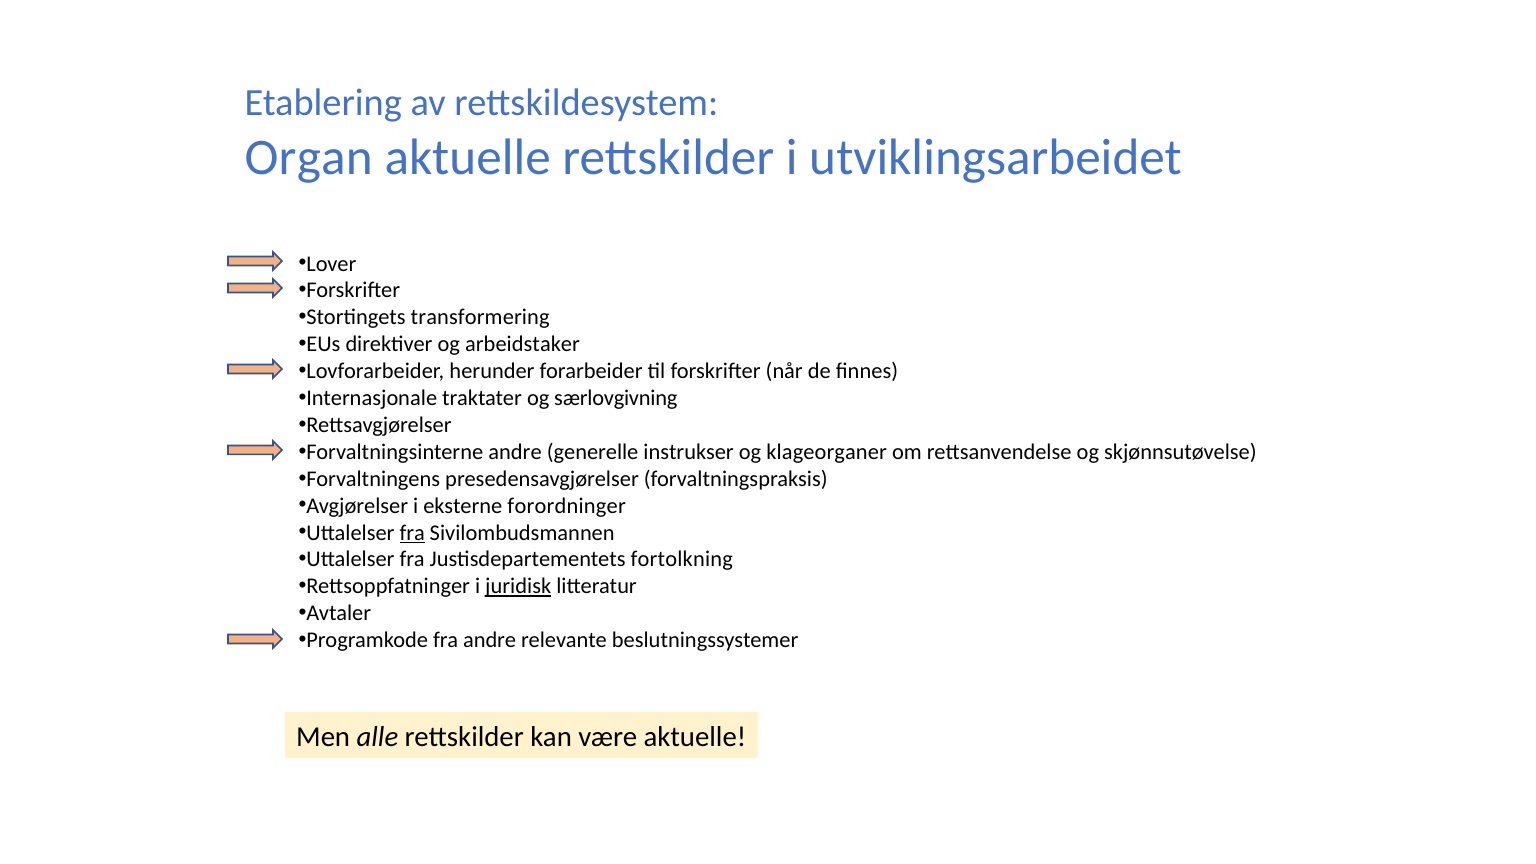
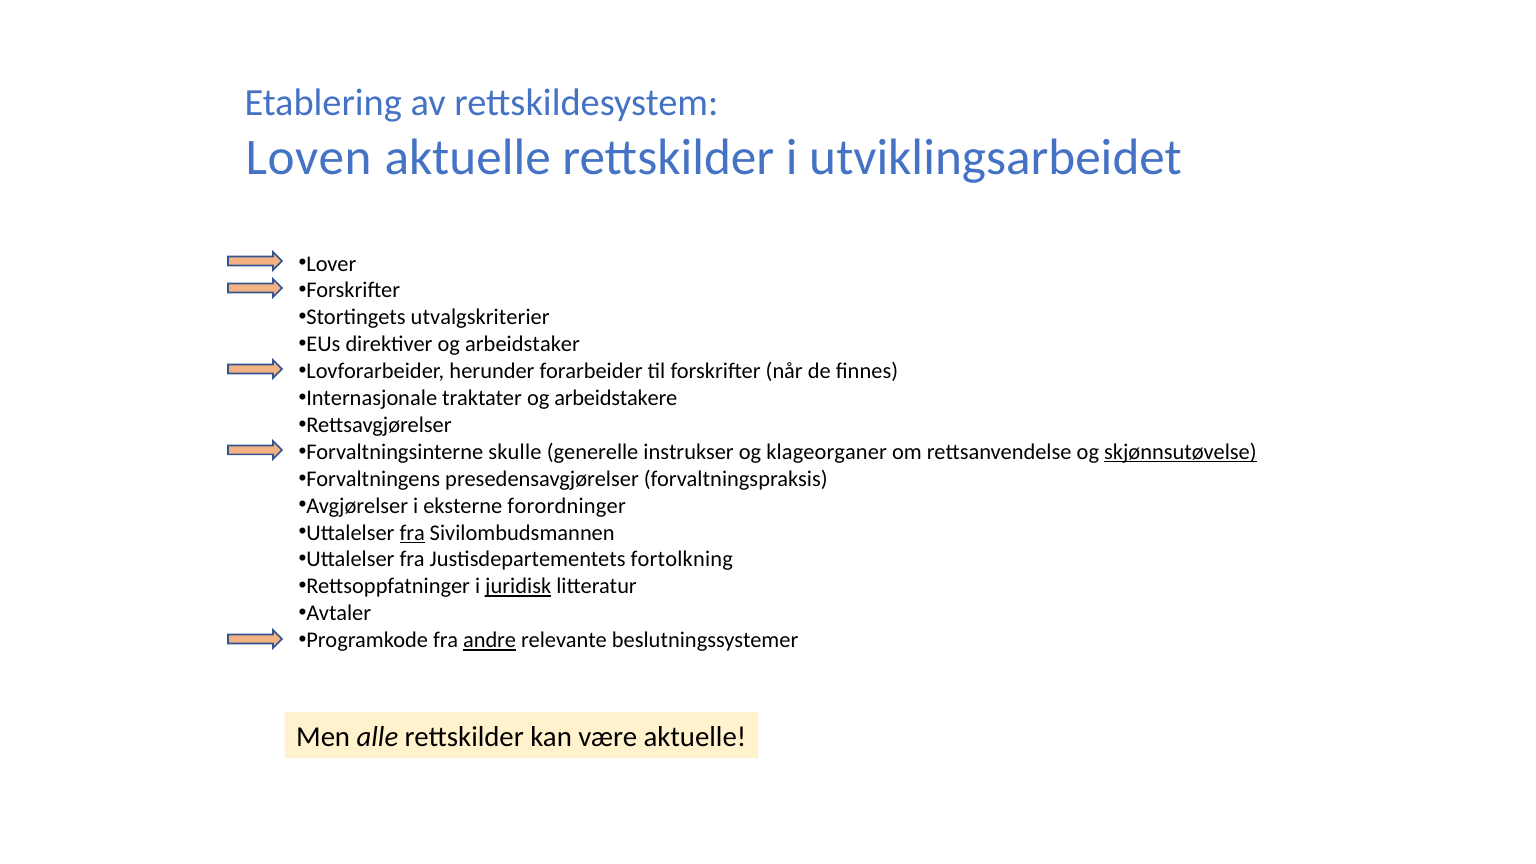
Organ: Organ -> Loven (309, 157)
transformering: transformering -> utvalgskriterier (480, 317)
særlovgivning: særlovgivning -> arbeidstakere (616, 398)
Forvaltningsinterne andre: andre -> skulle (515, 452)
skjønnsutøvelse underline: none -> present (1180, 452)
andre underline: none -> present (490, 640)
